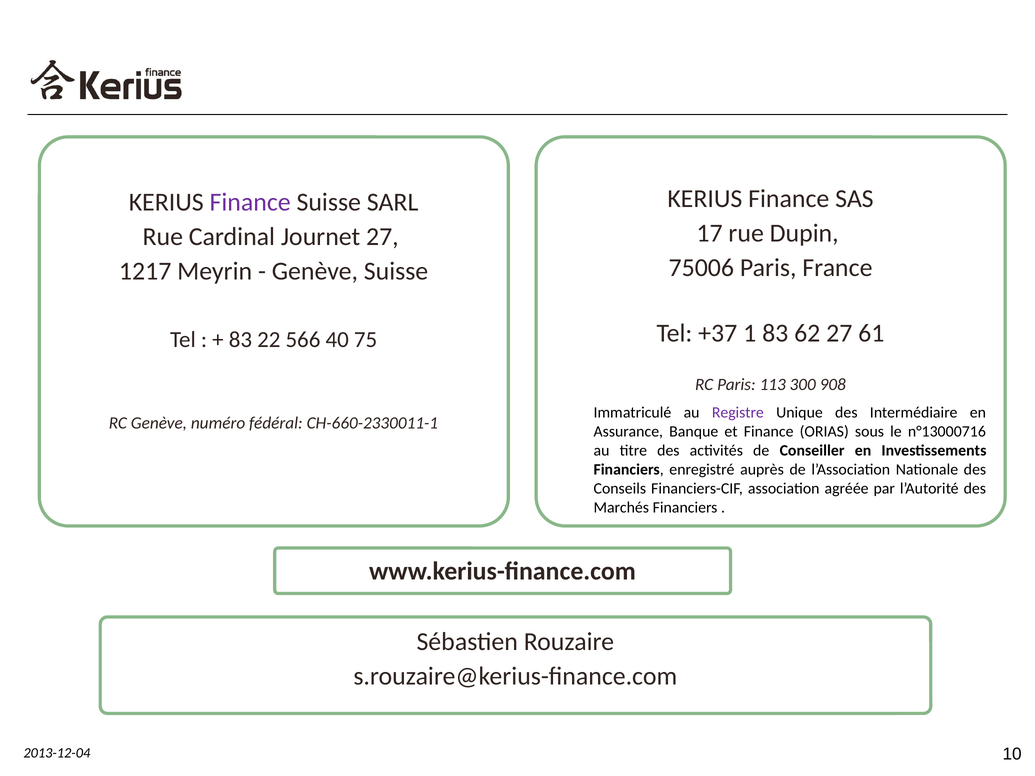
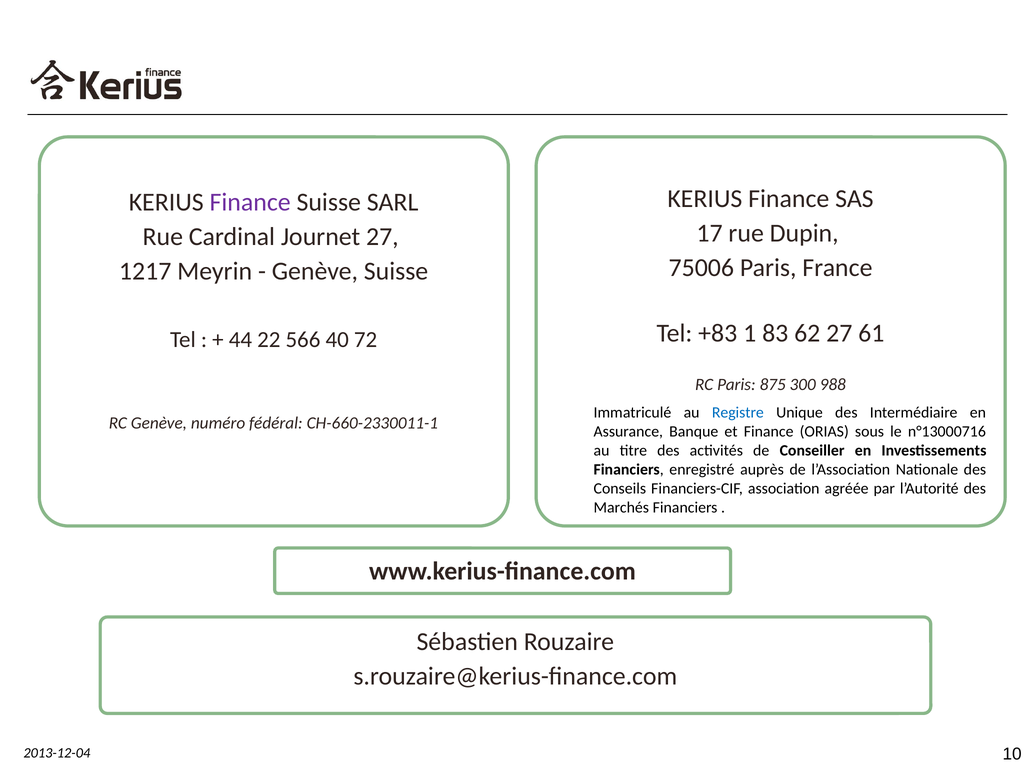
+37: +37 -> +83 (718, 333)
83: 83 -> 44 (240, 340)
75: 75 -> 72 (366, 340)
113: 113 -> 875 (773, 385)
908: 908 -> 988 (833, 385)
Registre colour: purple -> blue (738, 413)
